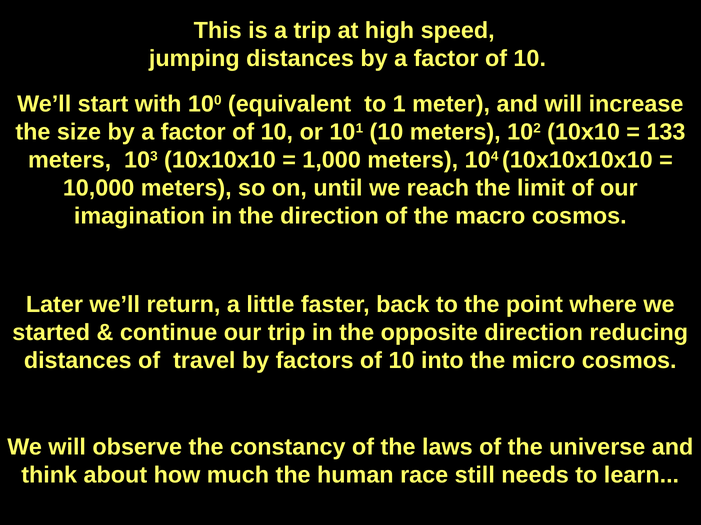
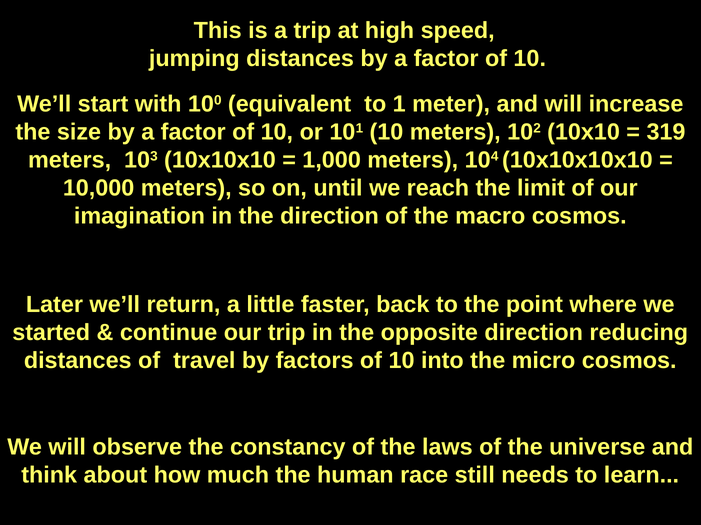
133: 133 -> 319 (666, 132)
